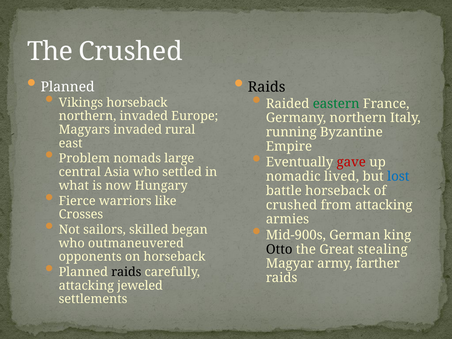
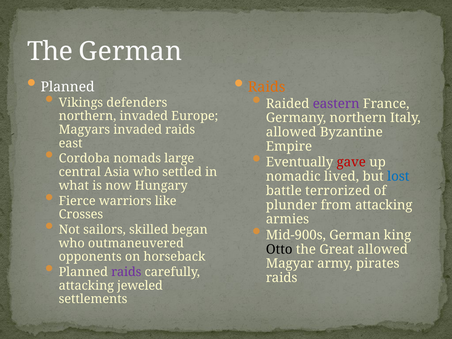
The Crushed: Crushed -> German (130, 52)
Raids colour: black -> orange (267, 87)
Vikings horseback: horseback -> defenders (137, 103)
eastern colour: green -> purple (336, 104)
invaded rural: rural -> raids (180, 130)
running: running -> allowed (291, 132)
Problem: Problem -> Cordoba (84, 159)
battle horseback: horseback -> terrorized (338, 191)
crushed: crushed -> plunder (291, 205)
Great stealing: stealing -> allowed (383, 249)
farther: farther -> pirates (378, 264)
raids colour: black -> purple (126, 272)
